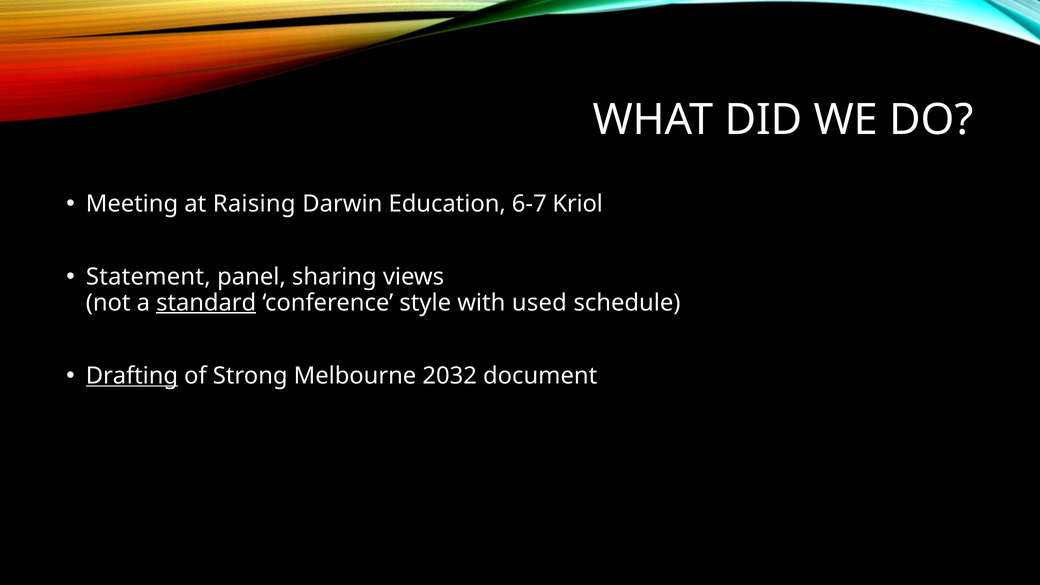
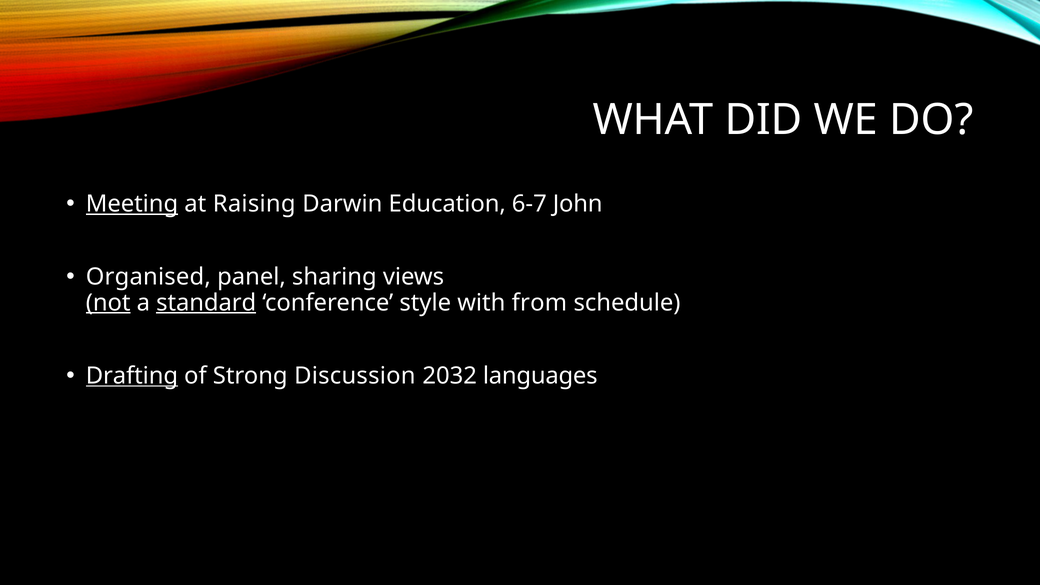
Meeting underline: none -> present (132, 204)
Kriol: Kriol -> John (578, 204)
Statement: Statement -> Organised (148, 277)
not underline: none -> present (108, 303)
used: used -> from (539, 303)
Melbourne: Melbourne -> Discussion (355, 376)
document: document -> languages (540, 376)
